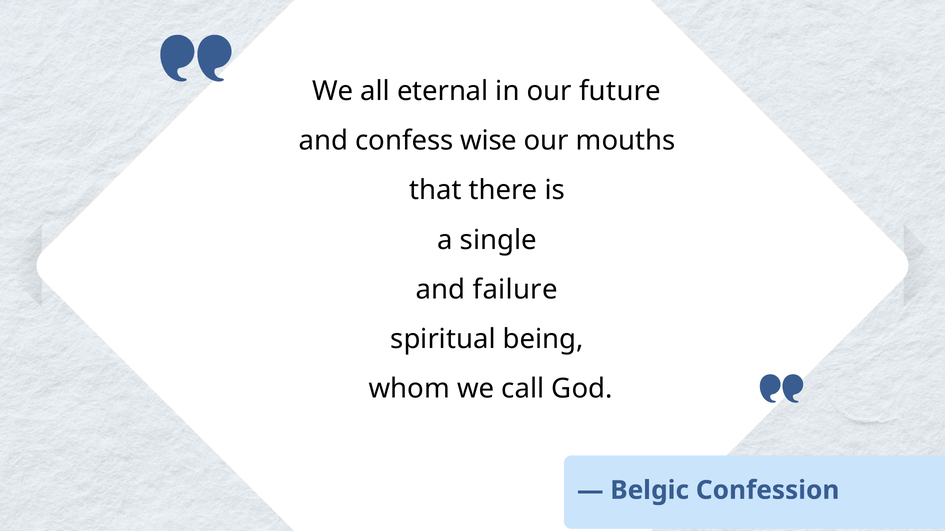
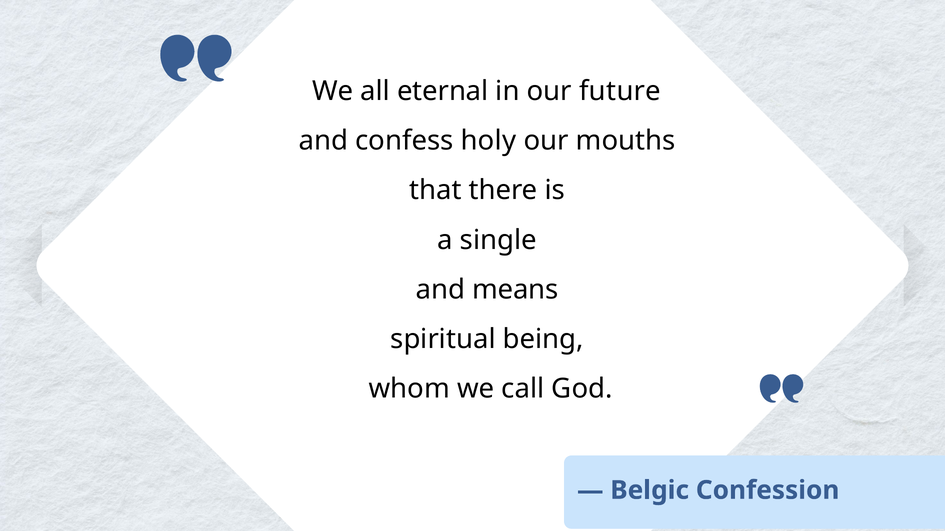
wise: wise -> holy (488, 141)
failure: failure -> means (515, 290)
